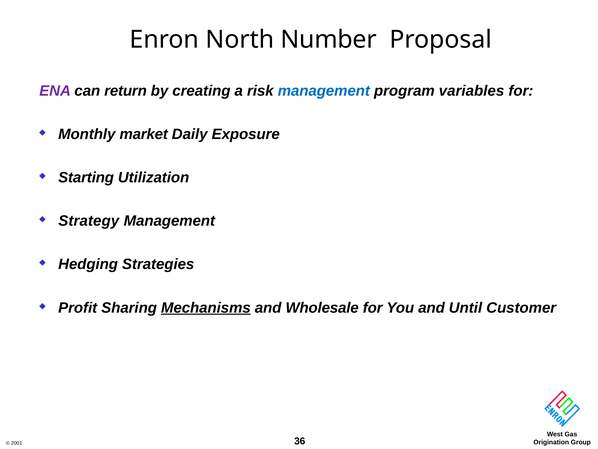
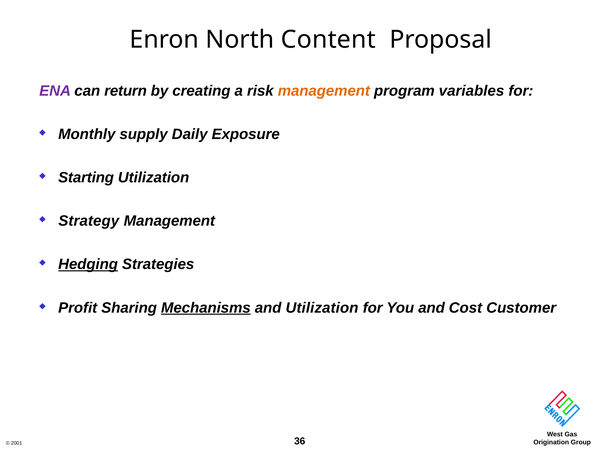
Number: Number -> Content (328, 39)
management colour: blue -> orange (324, 91)
market: market -> supply (144, 134)
Hedging underline: none -> present (88, 264)
and Wholesale: Wholesale -> Utilization (322, 307)
Until: Until -> Cost (465, 307)
